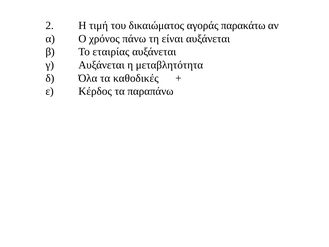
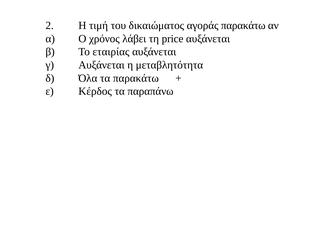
πάνω: πάνω -> λάβει (134, 39)
είναι: είναι -> price (173, 39)
τα καθοδικές: καθοδικές -> παρακάτω (136, 78)
